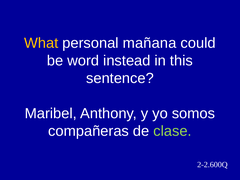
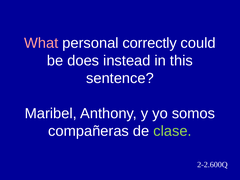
What colour: yellow -> pink (41, 43)
mañana: mañana -> correctly (150, 43)
word: word -> does (83, 61)
